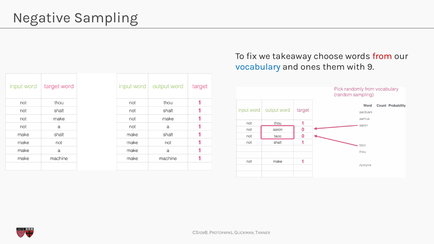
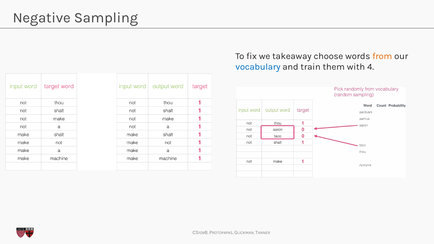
from colour: red -> orange (382, 56)
ones: ones -> train (311, 67)
9: 9 -> 4 (371, 67)
